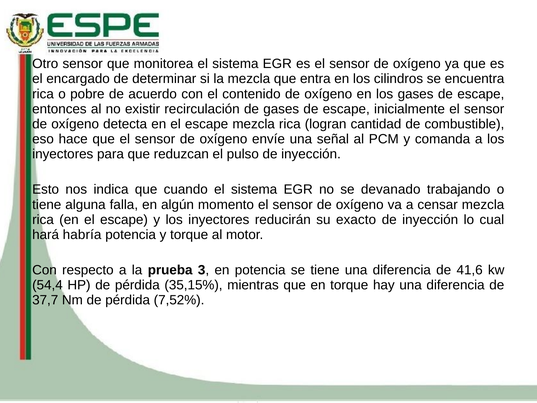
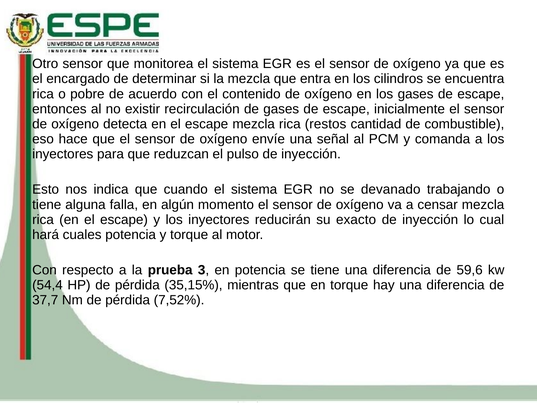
logran: logran -> restos (326, 124)
habría: habría -> cuales (82, 235)
41,6: 41,6 -> 59,6 (470, 270)
